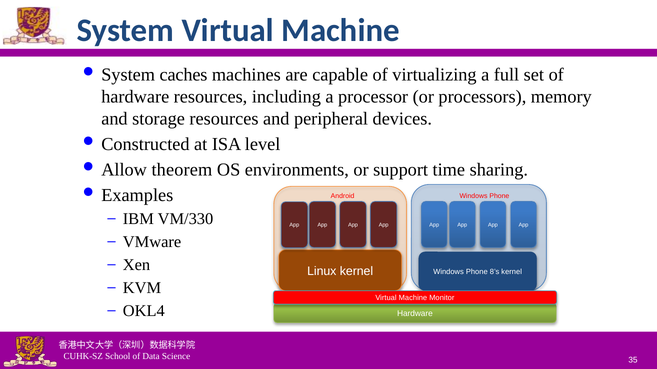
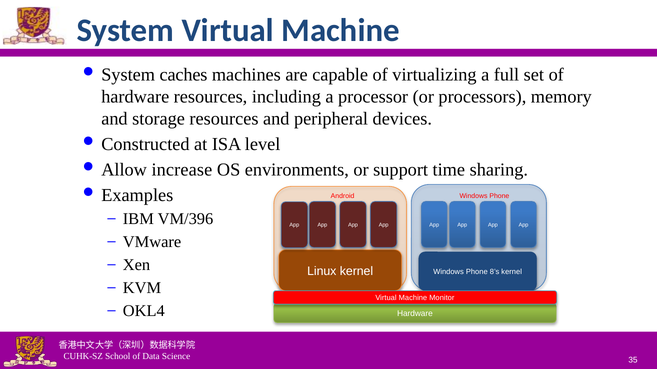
theorem: theorem -> increase (182, 170)
VM/330: VM/330 -> VM/396 (185, 219)
